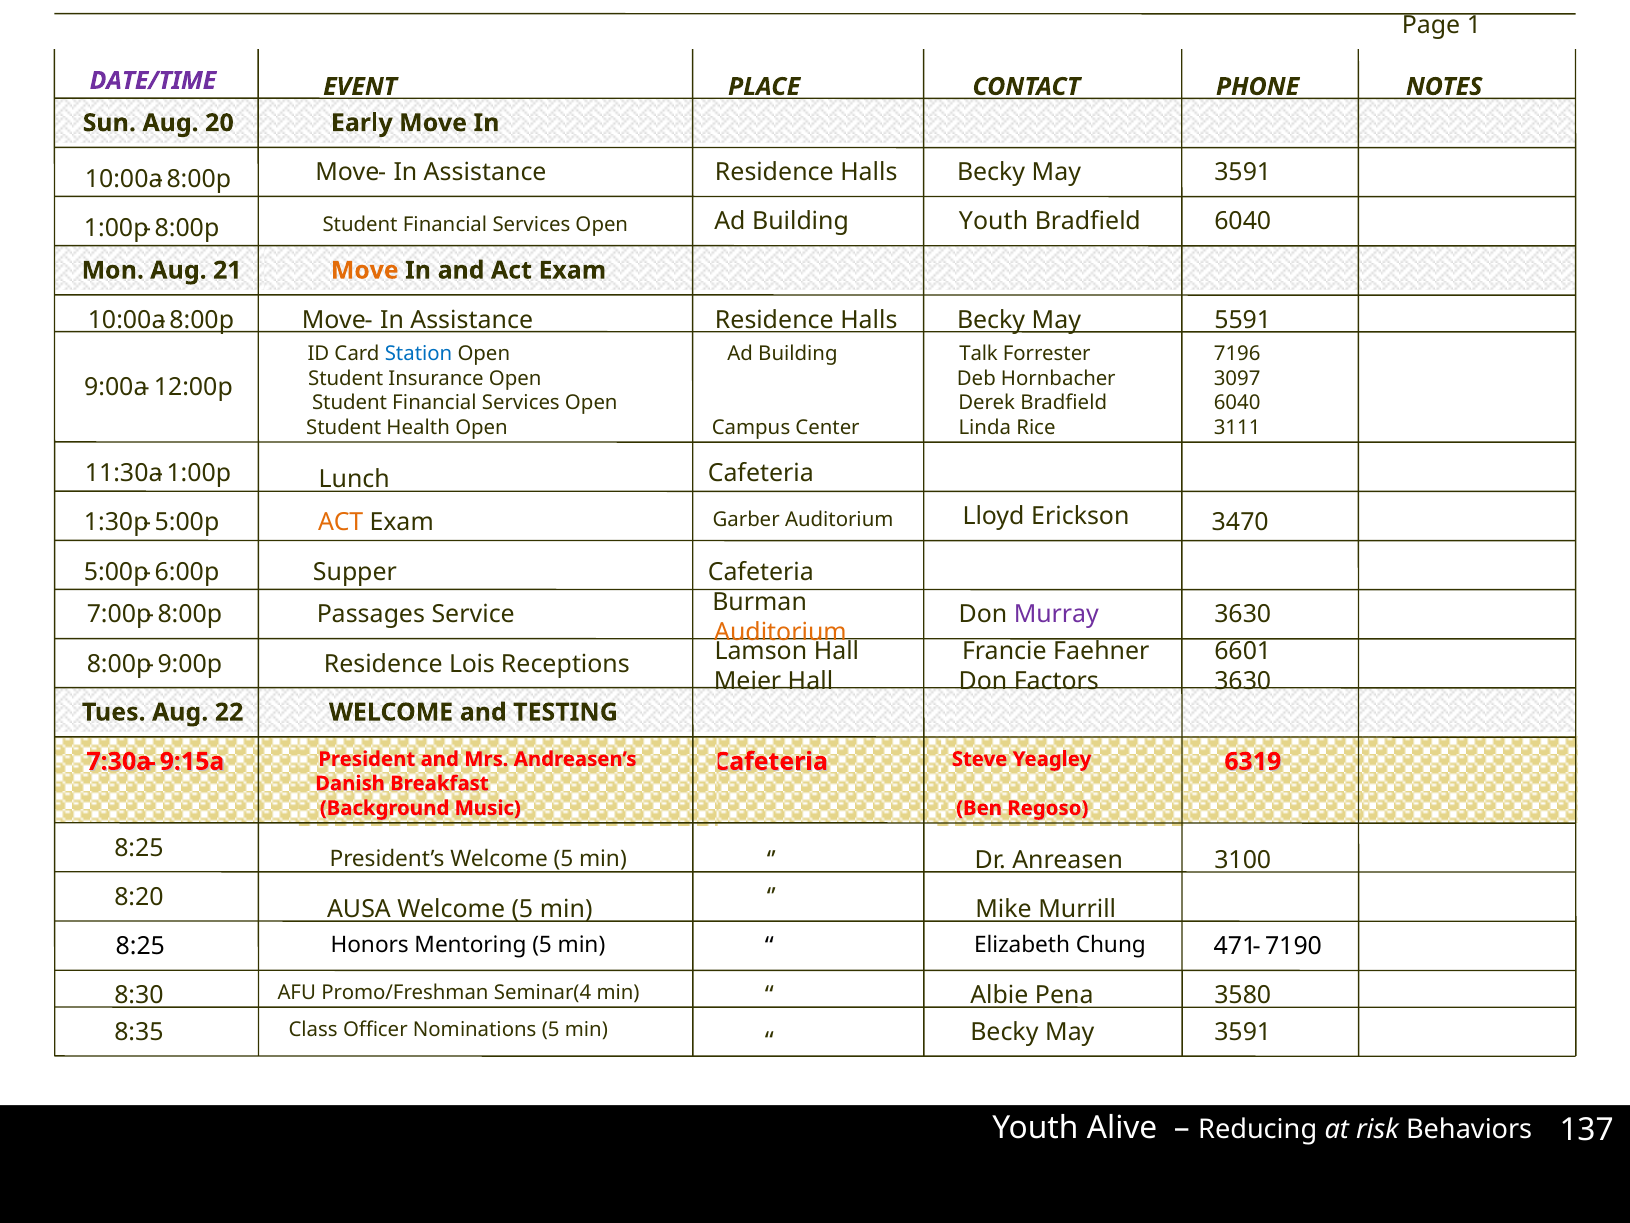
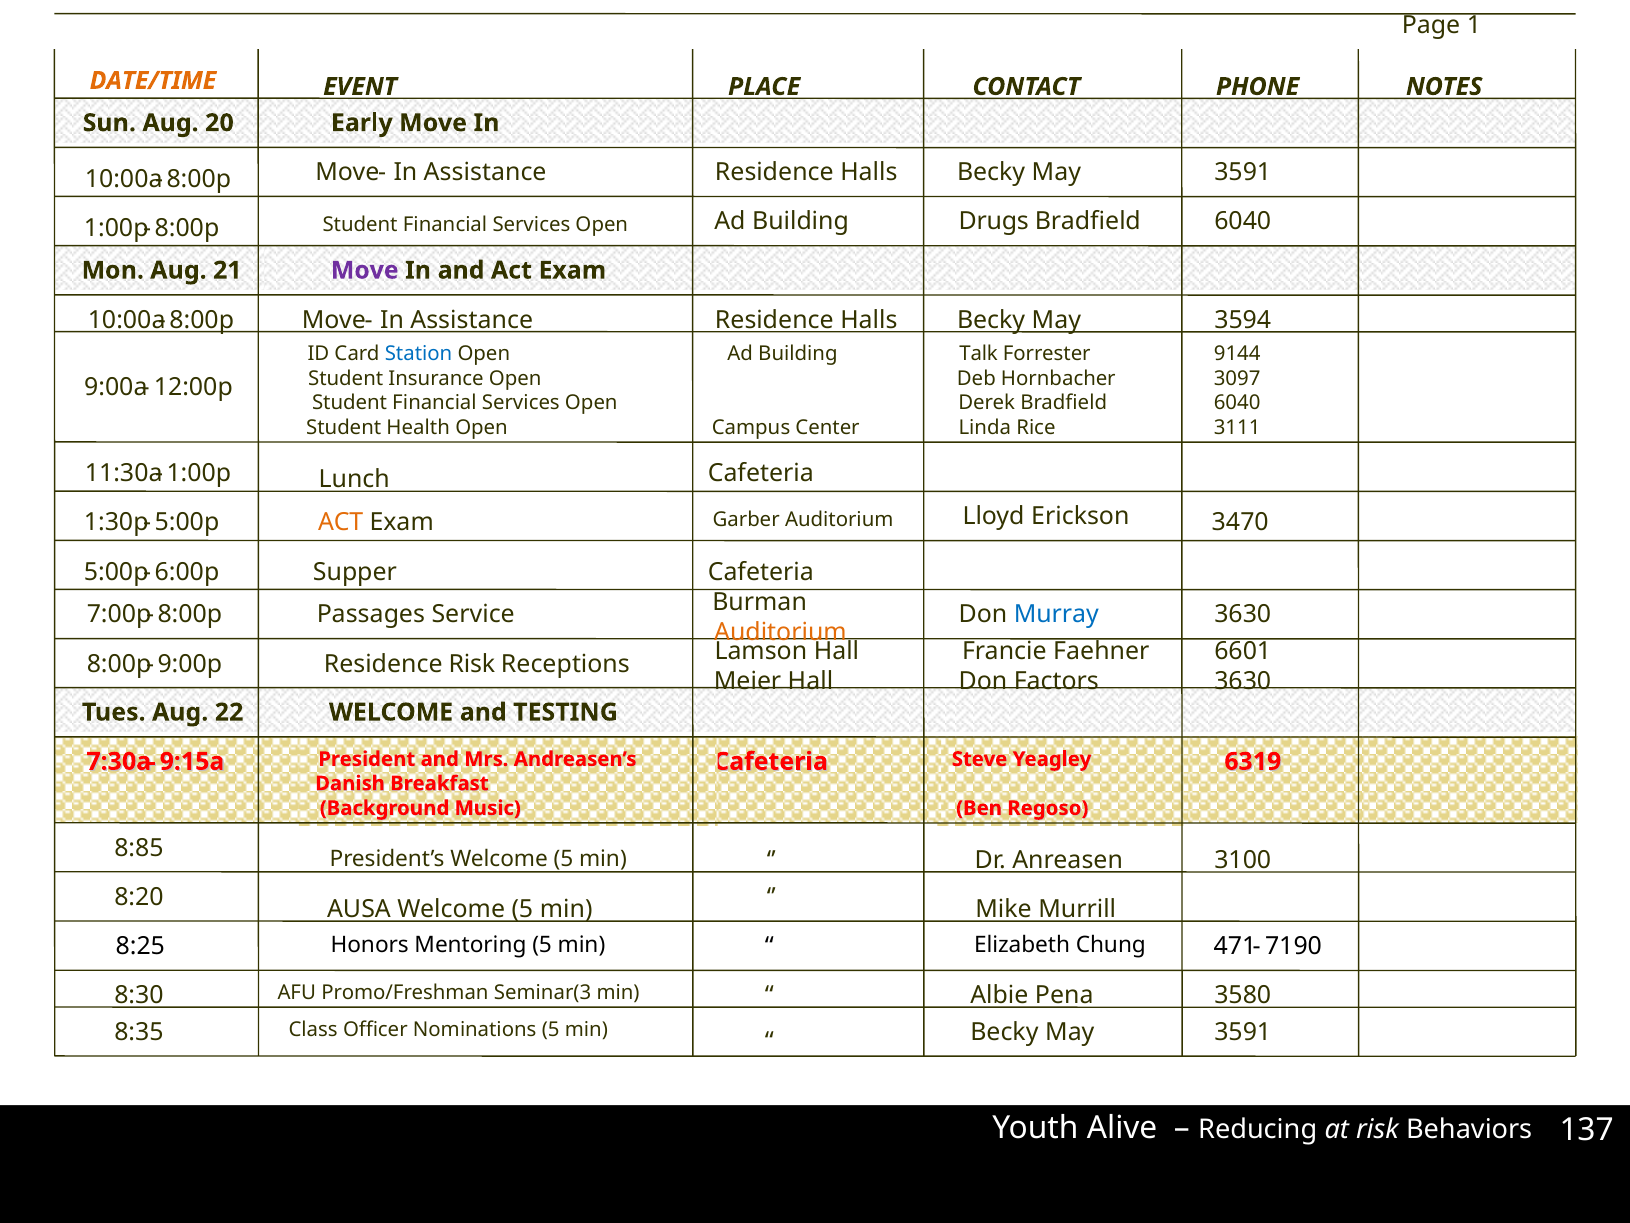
DATE/TIME colour: purple -> orange (153, 81)
Building Youth: Youth -> Drugs (994, 222)
Move colour: orange -> purple (365, 270)
5591: 5591 -> 3594 (1243, 320)
7196: 7196 -> 9144 (1237, 354)
Murray colour: purple -> blue (1056, 614)
Residence Lois: Lois -> Risk (472, 664)
8:25: 8:25 -> 8:85 (139, 848)
Seminar(4: Seminar(4 -> Seminar(3 (543, 992)
